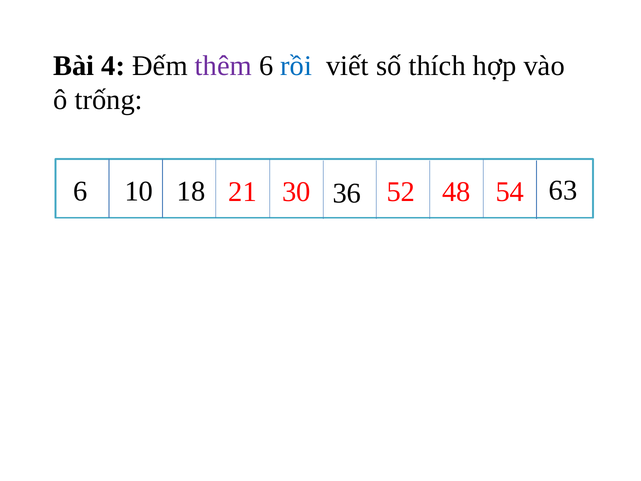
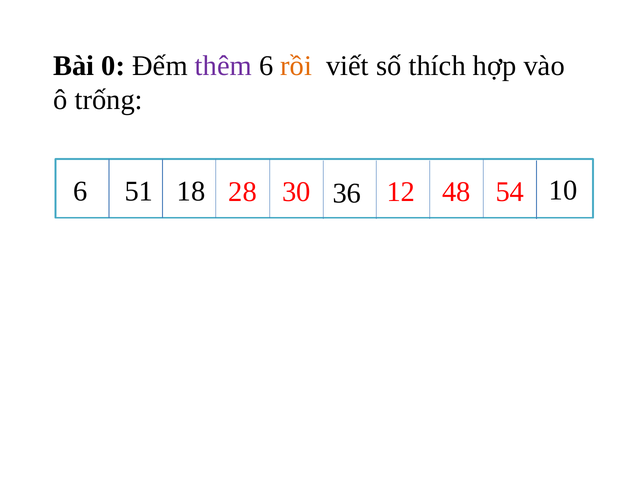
4: 4 -> 0 (113, 66)
rồi colour: blue -> orange (296, 66)
10: 10 -> 51 (139, 191)
21: 21 -> 28 (243, 192)
52: 52 -> 12 (401, 192)
63: 63 -> 10 (563, 190)
